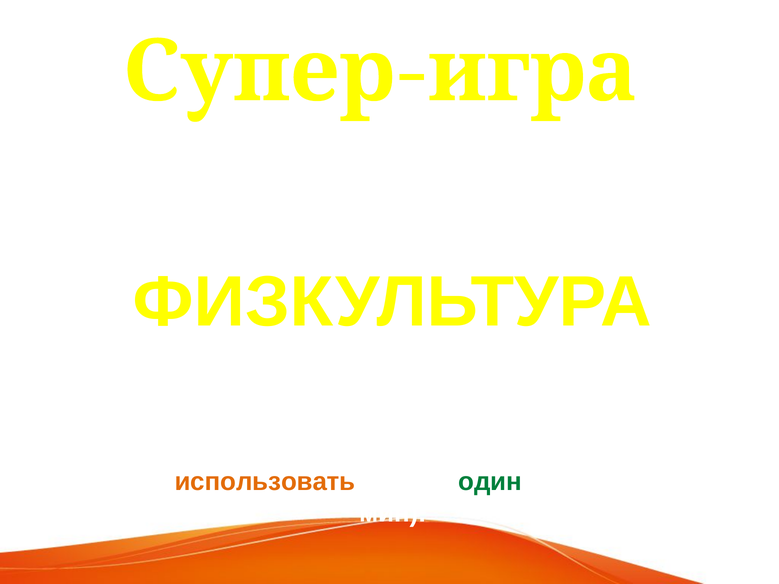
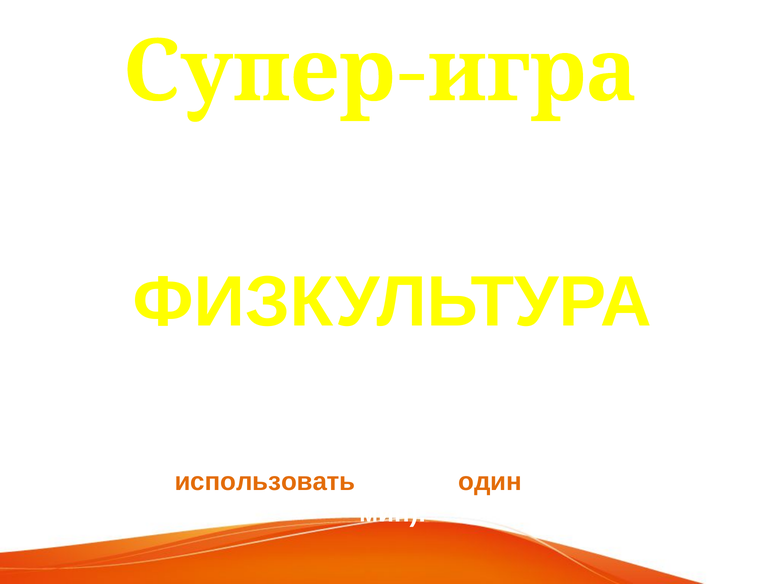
один colour: green -> orange (490, 482)
